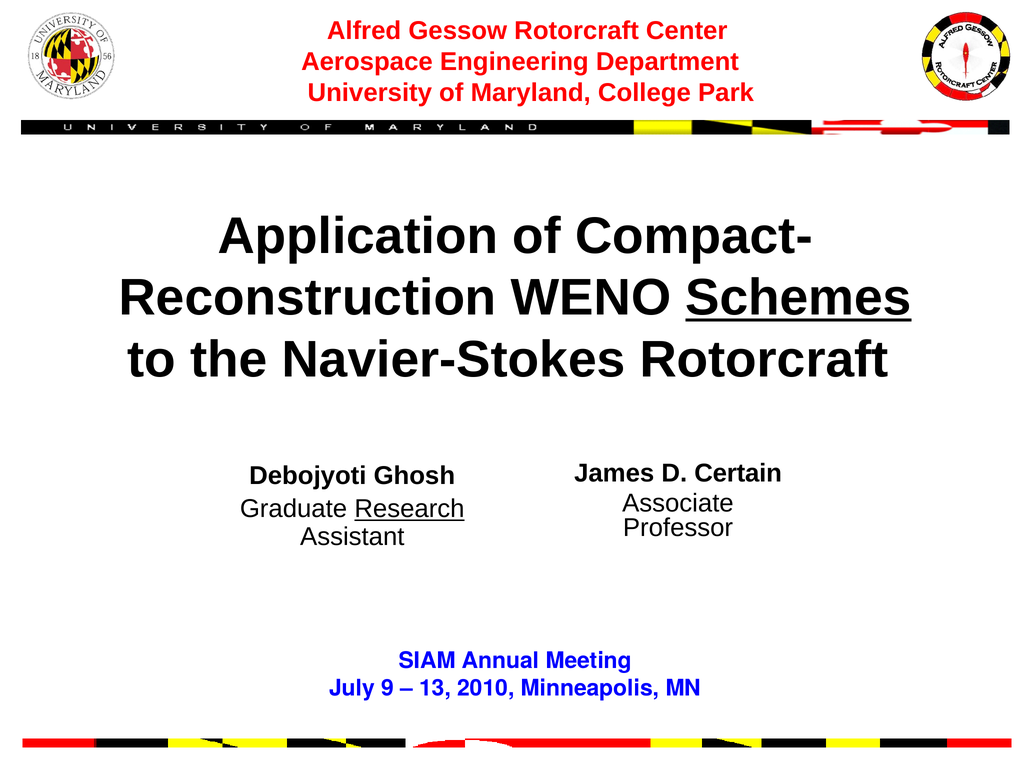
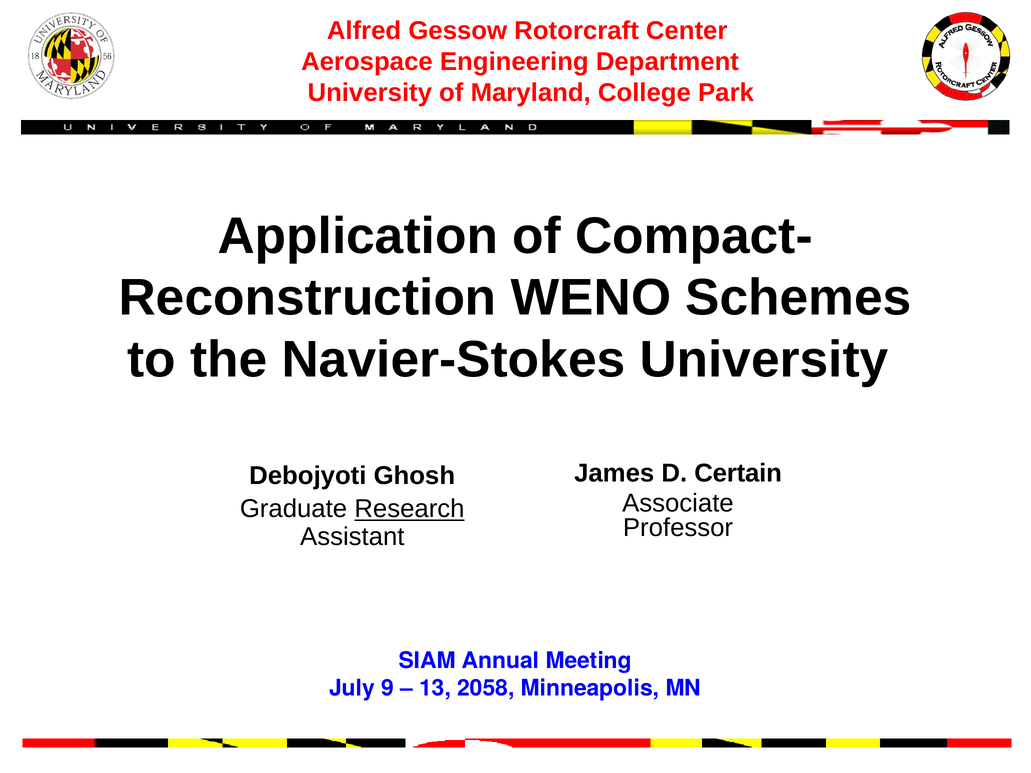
Schemes underline: present -> none (798, 298)
Navier-Stokes Rotorcraft: Rotorcraft -> University (764, 360)
2010: 2010 -> 2058 (486, 688)
